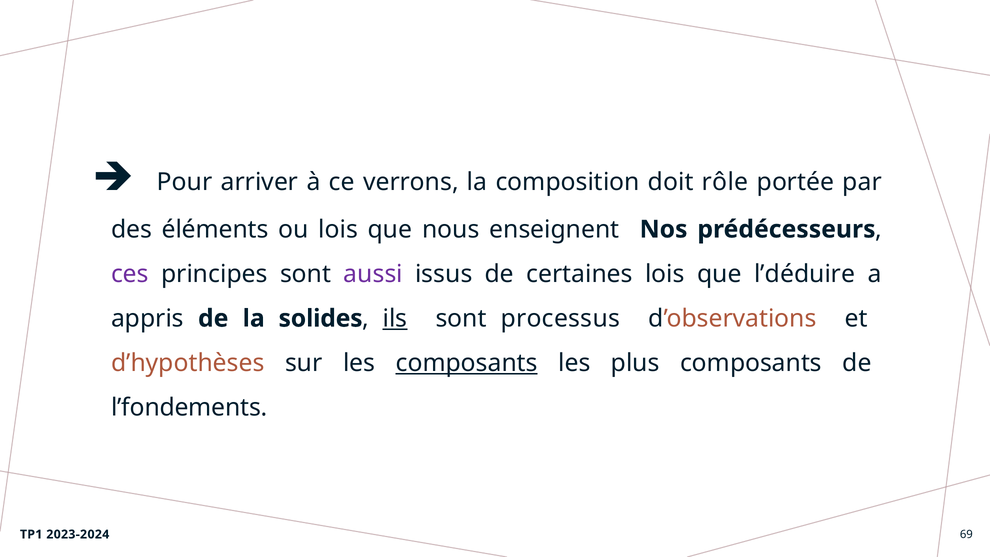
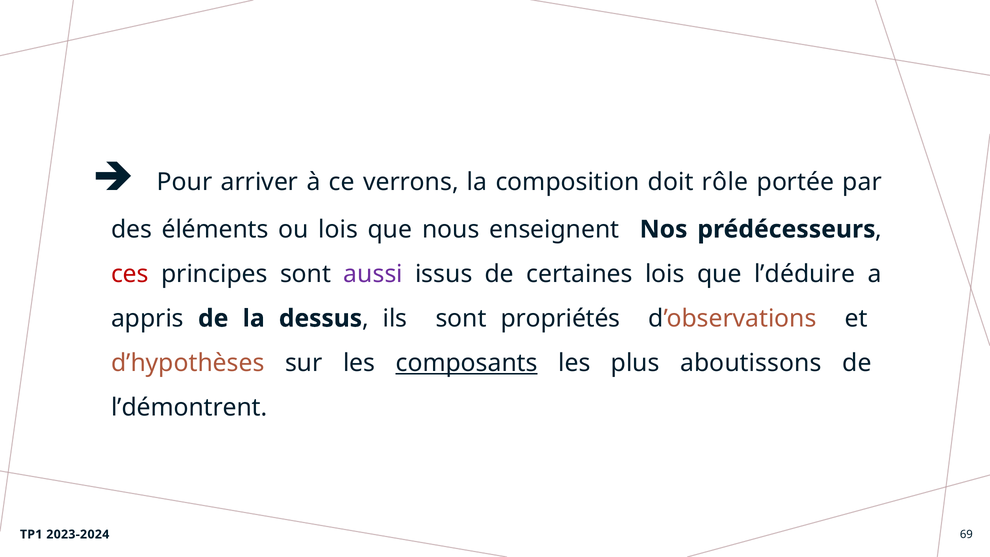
ces colour: purple -> red (130, 274)
solides: solides -> dessus (321, 318)
ils underline: present -> none (395, 318)
processus: processus -> propriétés (561, 318)
plus composants: composants -> aboutissons (751, 363)
l’fondements: l’fondements -> l’démontrent (189, 408)
